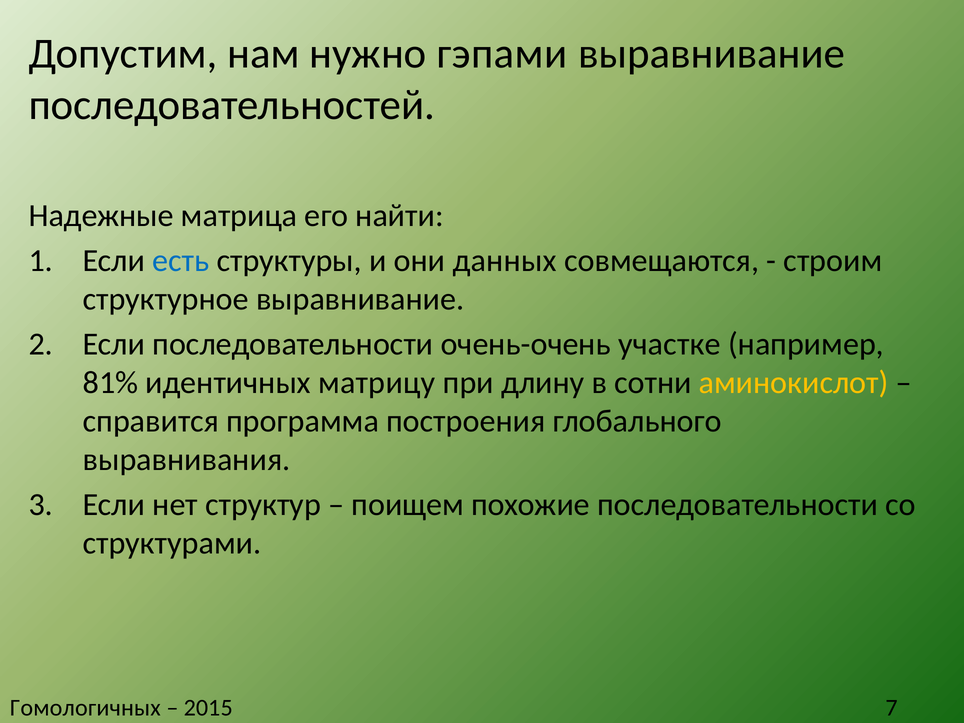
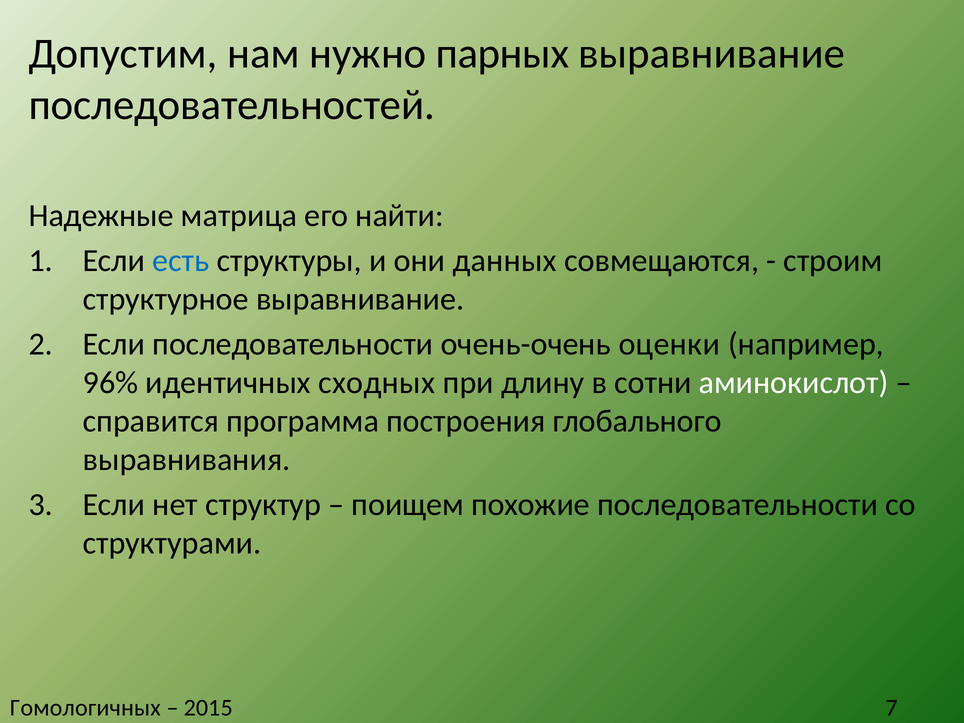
гэпами: гэпами -> парных (503, 53)
участке: участке -> оценки (669, 344)
81%: 81% -> 96% (111, 383)
матрицу: матрицу -> сходных (377, 383)
аминокислот colour: yellow -> white (794, 383)
